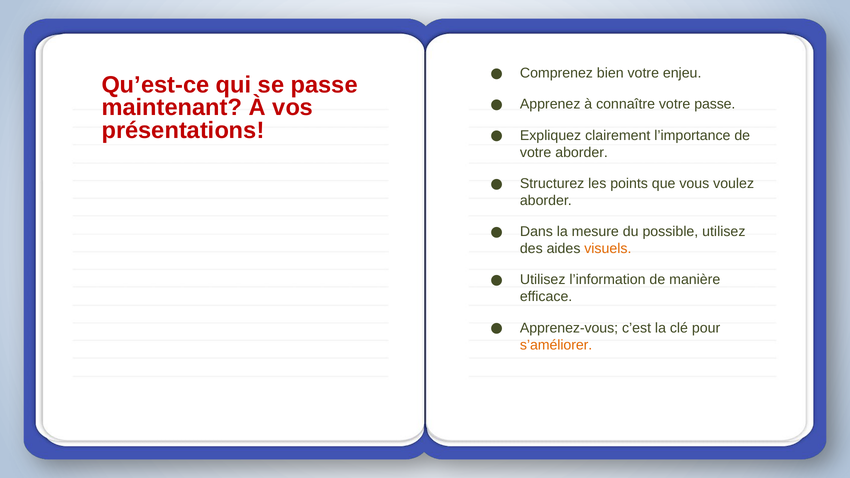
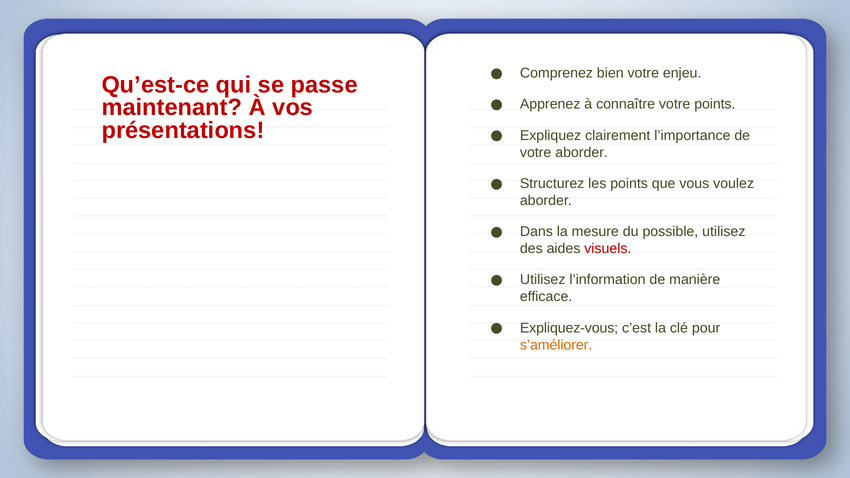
votre passe: passe -> points (715, 104)
visuels colour: orange -> red (608, 249)
Apprenez-vous: Apprenez-vous -> Expliquez-vous (569, 328)
